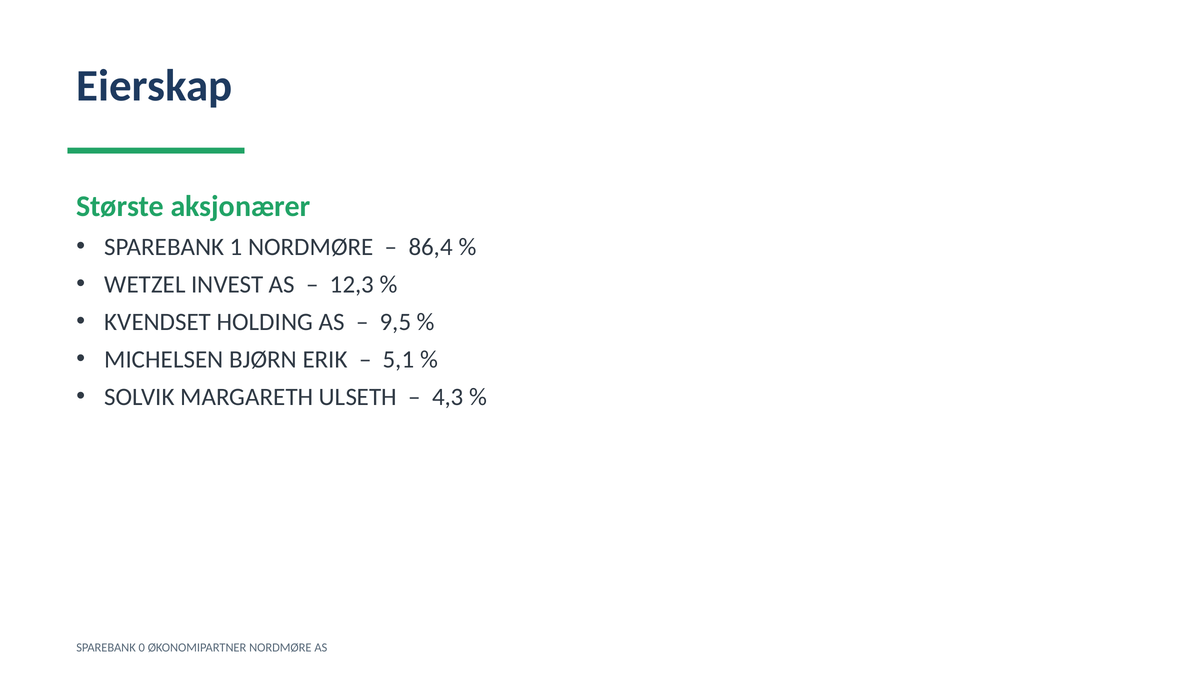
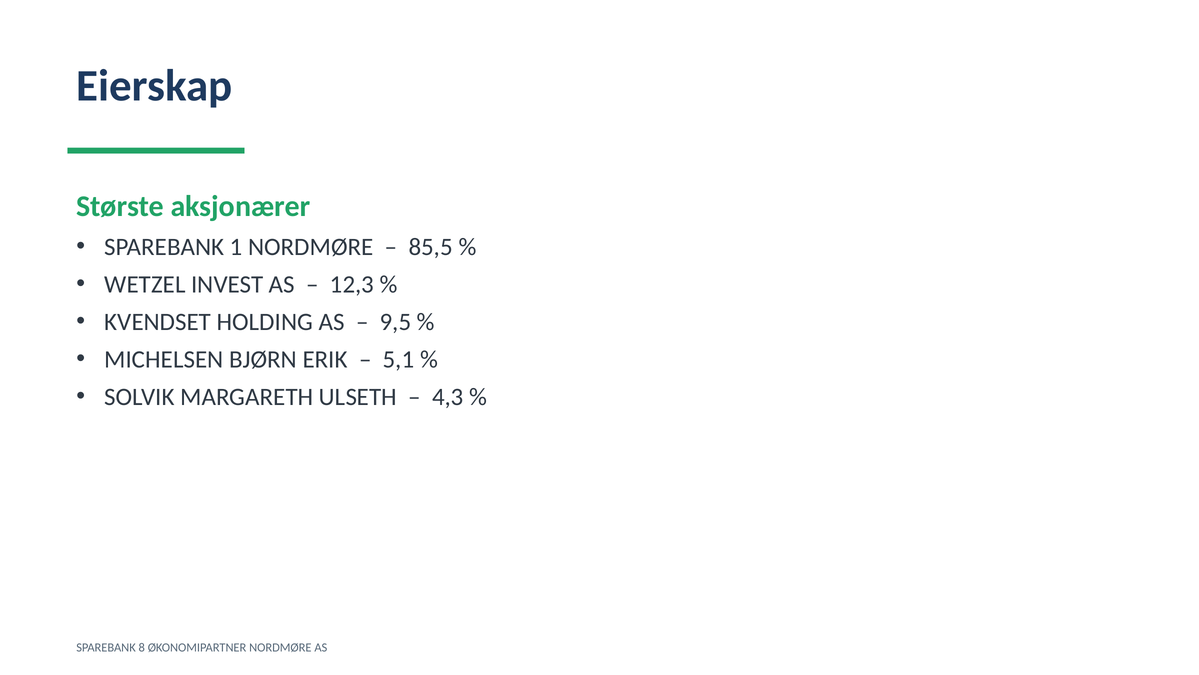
86,4: 86,4 -> 85,5 (431, 247)
0: 0 -> 8 (142, 647)
